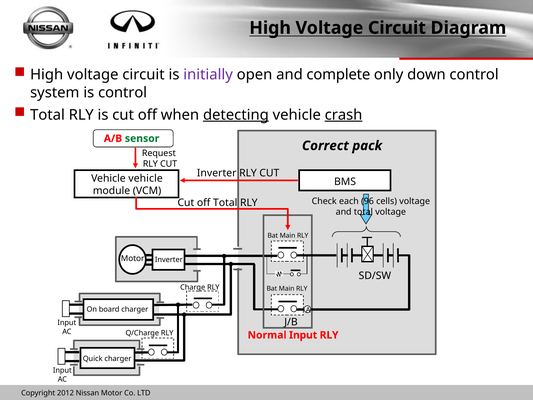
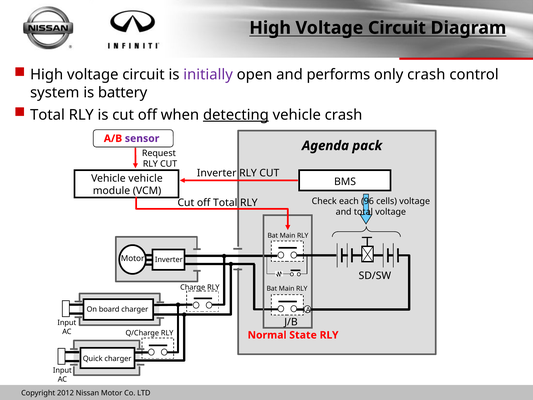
complete: complete -> performs (338, 75)
only down: down -> crash (426, 75)
is control: control -> battery (123, 92)
crash underline: present -> none (344, 115)
sensor colour: green -> purple (142, 138)
Correct: Correct -> Agenda (325, 146)
Normal Input: Input -> State (303, 335)
